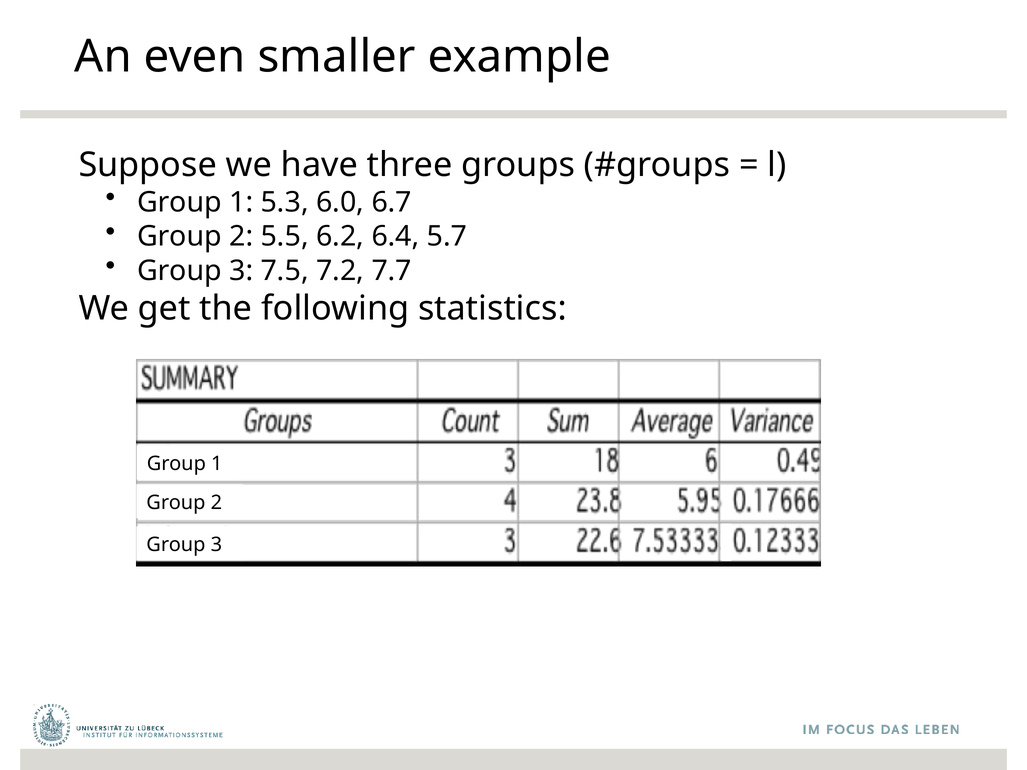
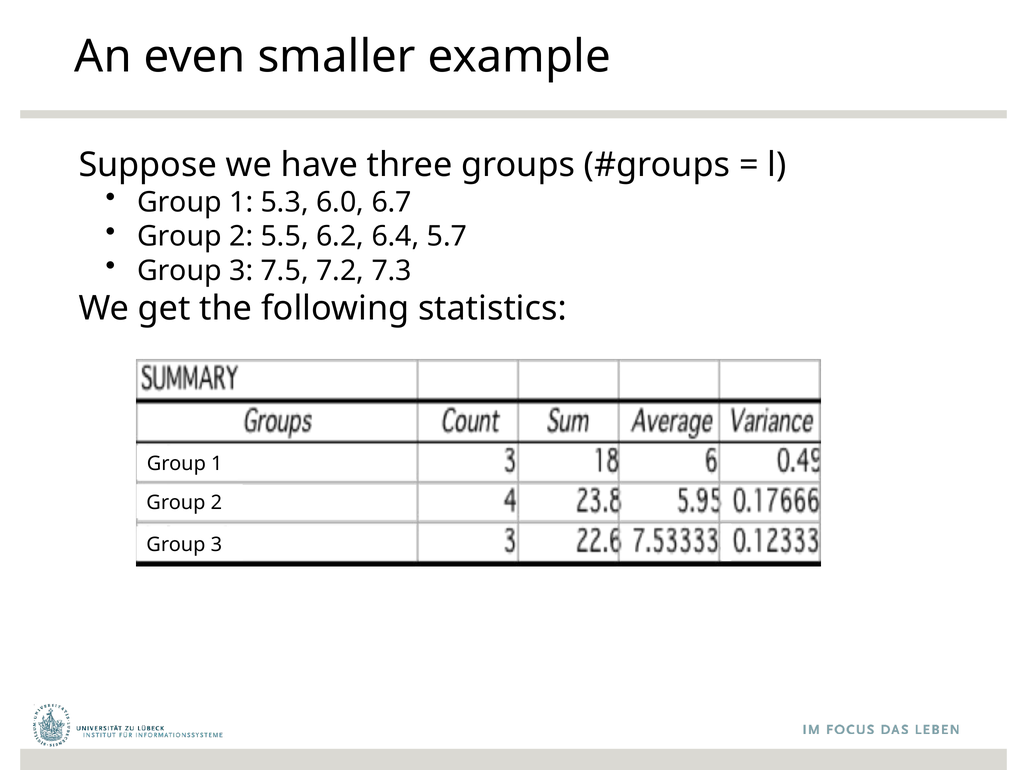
7.7: 7.7 -> 7.3 (392, 271)
